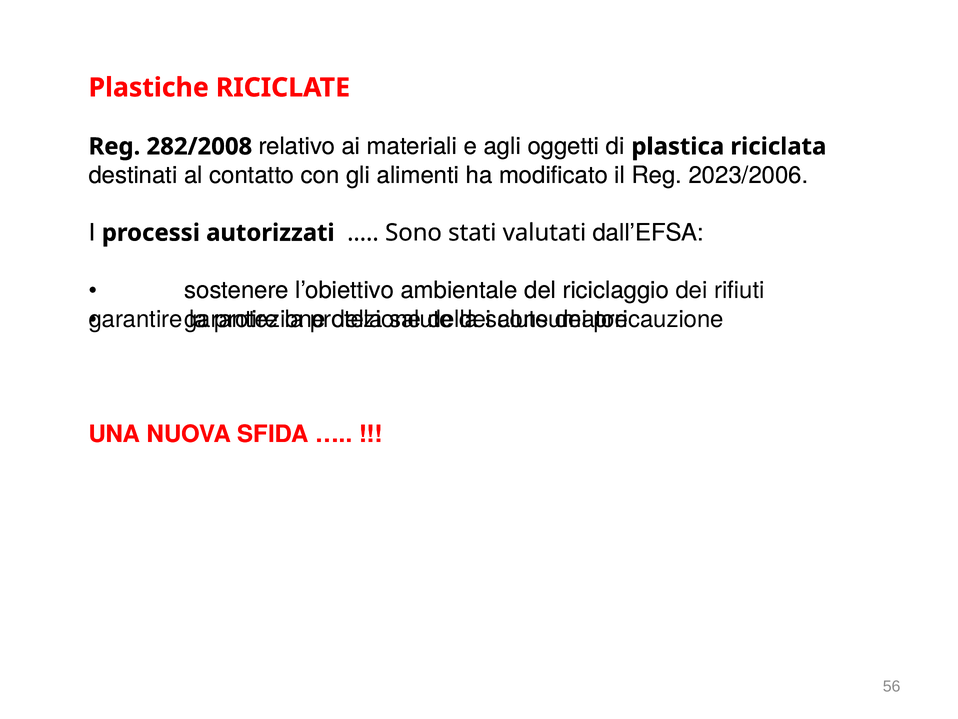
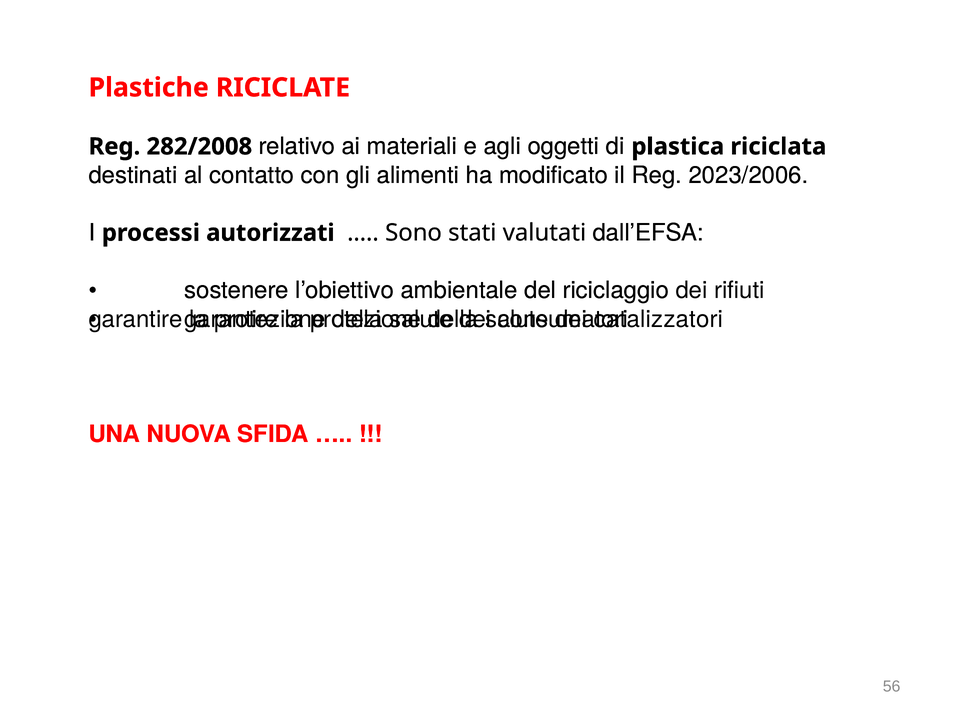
precauzione: precauzione -> catalizzatori (659, 319)
